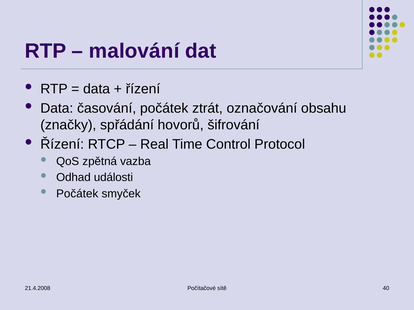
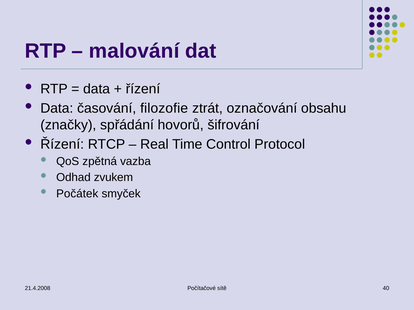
časování počátek: počátek -> filozofie (164, 108)
události: události -> zvukem (113, 178)
